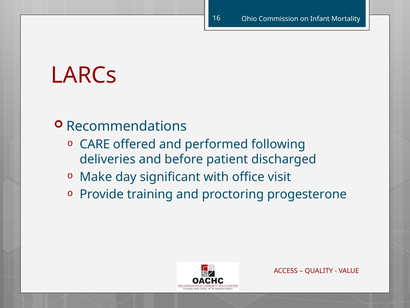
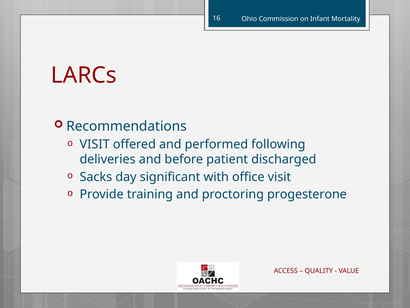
CARE: CARE -> VISIT (95, 144)
Make: Make -> Sacks (96, 177)
